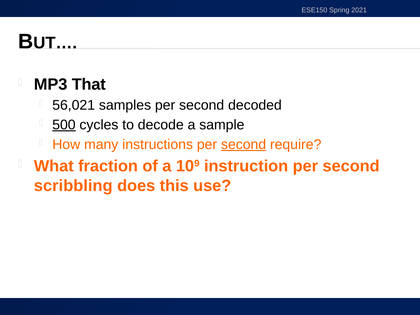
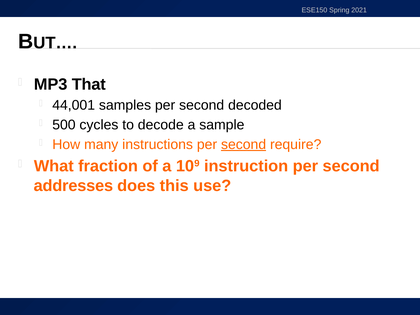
56,021: 56,021 -> 44,001 (74, 105)
500 underline: present -> none (64, 125)
scribbling: scribbling -> addresses (73, 186)
